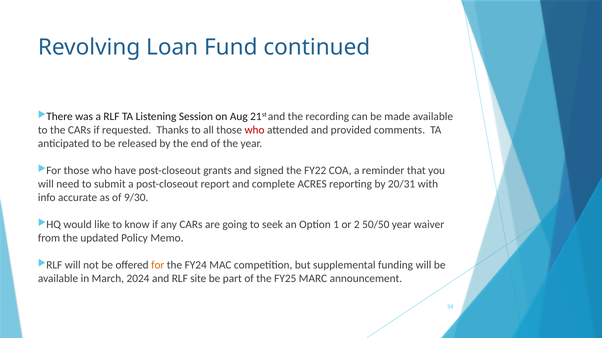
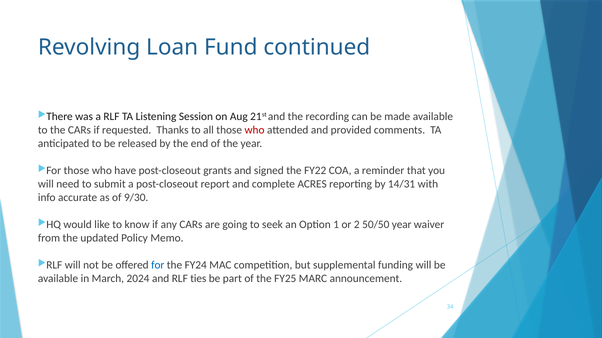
20/31: 20/31 -> 14/31 (402, 184)
for colour: orange -> blue (158, 266)
site: site -> ties (198, 279)
